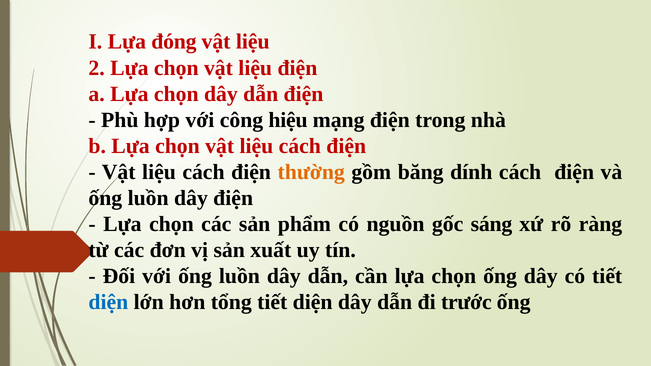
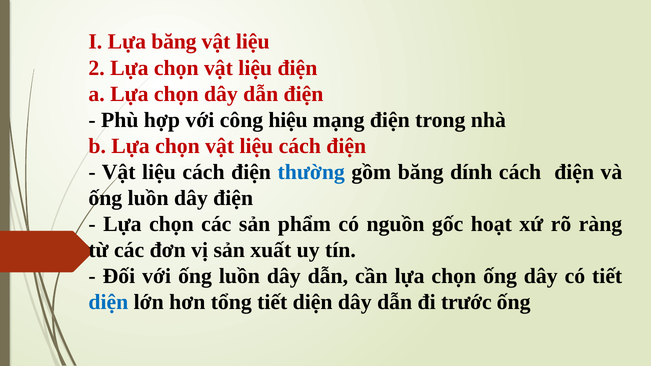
Lựa đóng: đóng -> băng (174, 42)
thường colour: orange -> blue (311, 172)
sáng: sáng -> hoạt (491, 224)
